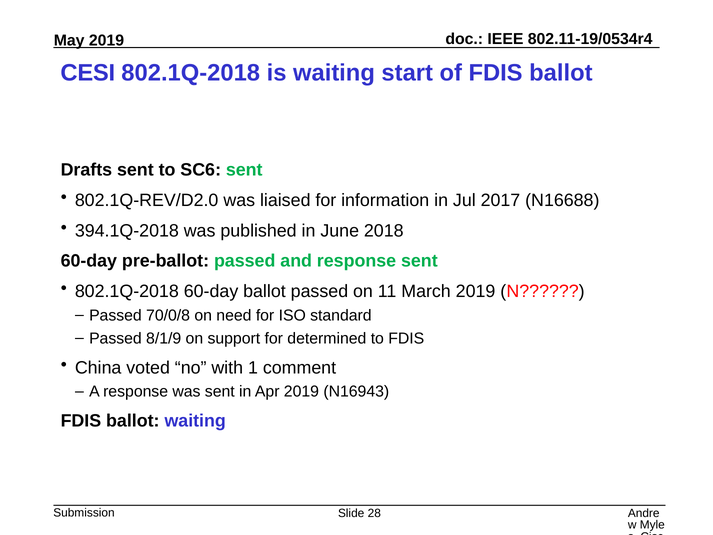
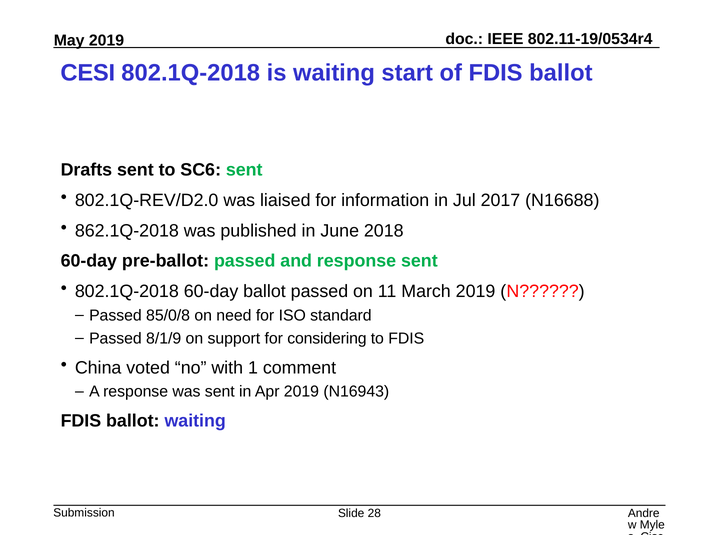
394.1Q-2018: 394.1Q-2018 -> 862.1Q-2018 (127, 231)
70/0/8: 70/0/8 -> 85/0/8 (168, 315)
determined: determined -> considering (327, 338)
